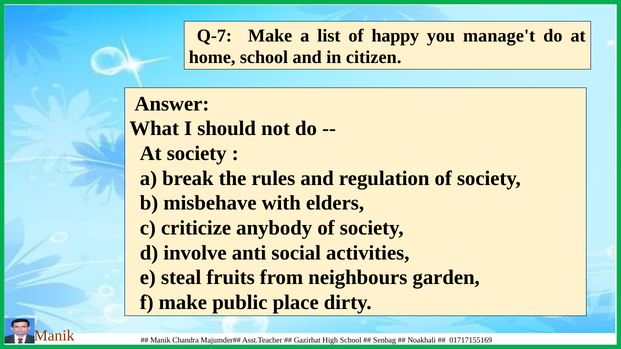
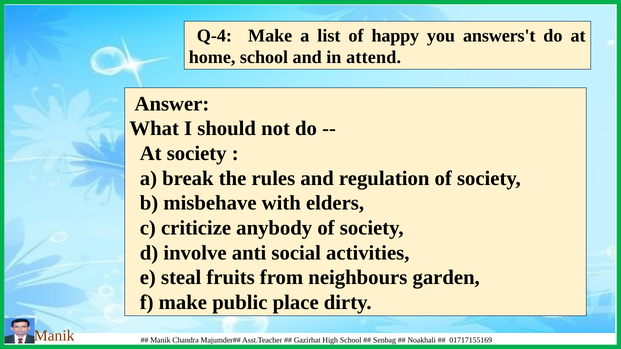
Q-7: Q-7 -> Q-4 (214, 36)
manage't: manage't -> answers't (499, 36)
citizen: citizen -> attend (374, 57)
